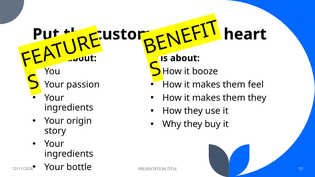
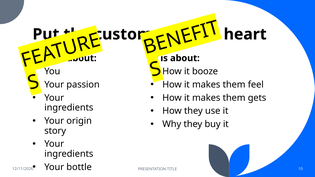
them they: they -> gets (257, 98)
